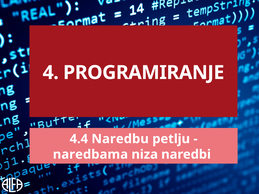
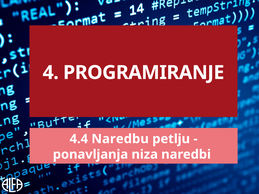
naredbama: naredbama -> ponavljanja (90, 155)
